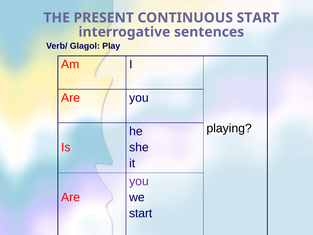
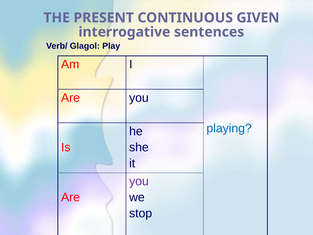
CONTINUOUS START: START -> GIVEN (258, 18)
playing colour: black -> blue (229, 128)
start: start -> stop (141, 213)
